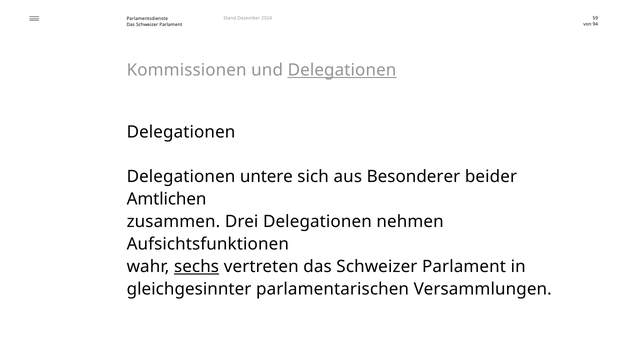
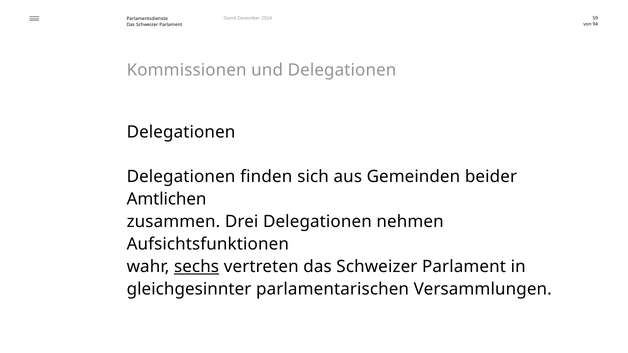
Delegationen underline: present -> none (342, 70)
untere: untere -> finden (266, 177)
Besonderer: Besonderer -> Gemeinden (413, 177)
